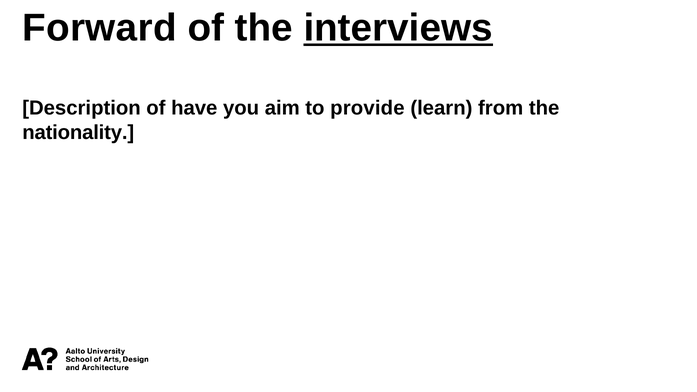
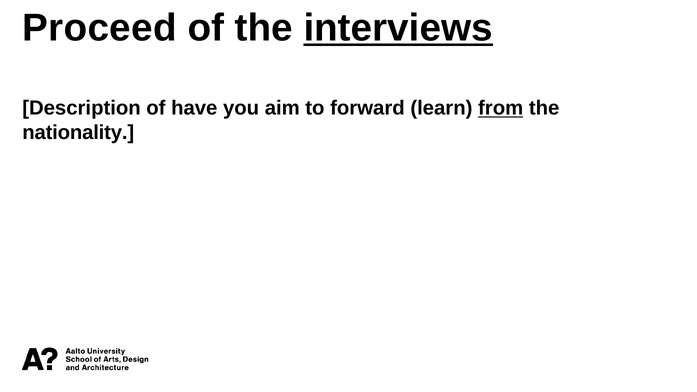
Forward: Forward -> Proceed (99, 28)
provide: provide -> forward (367, 108)
from underline: none -> present (501, 108)
